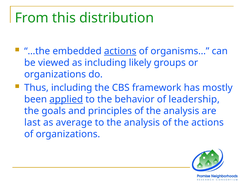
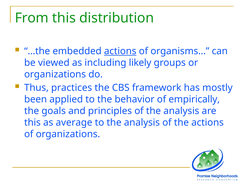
Thus including: including -> practices (72, 88)
applied underline: present -> none (66, 99)
leadership: leadership -> empirically (194, 99)
last: last -> this (32, 123)
